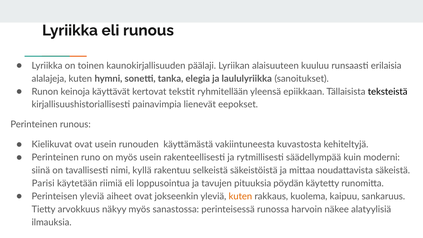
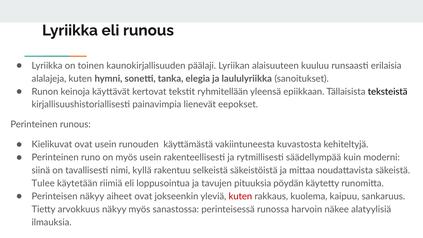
Parisi: Parisi -> Tulee (43, 183)
Perinteisen yleviä: yleviä -> näkyy (92, 196)
kuten colour: orange -> red (240, 196)
